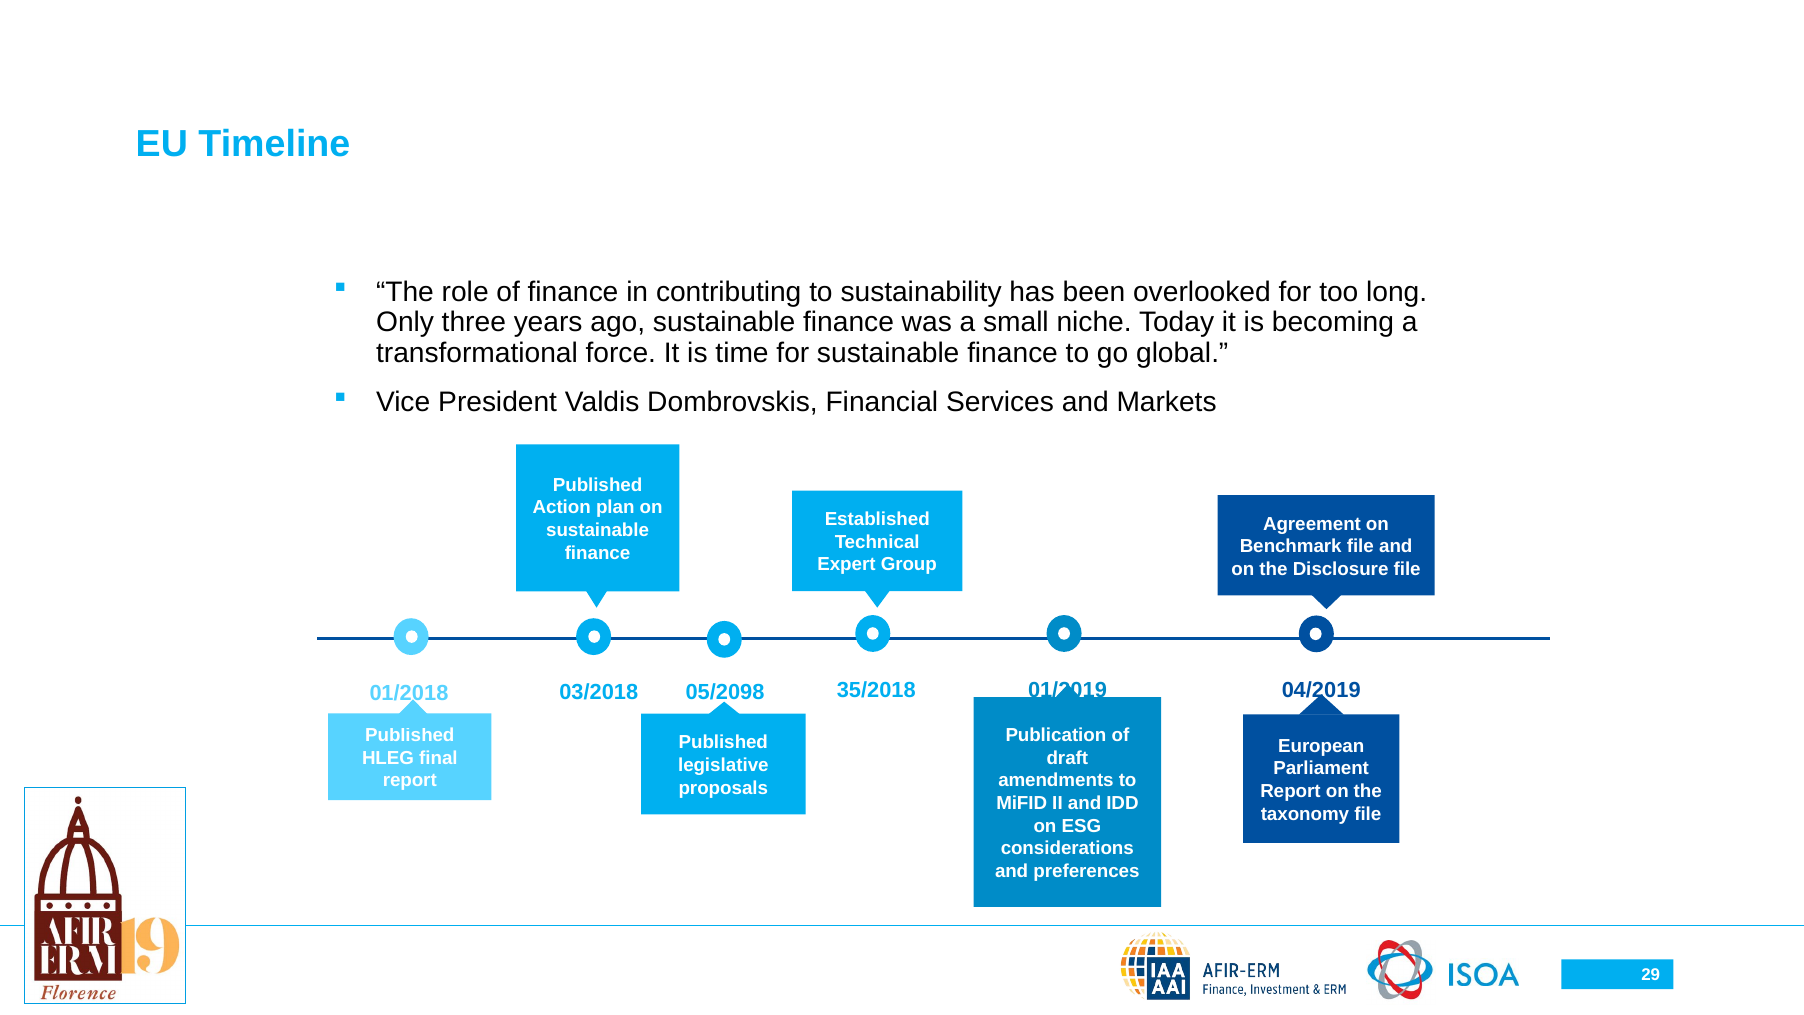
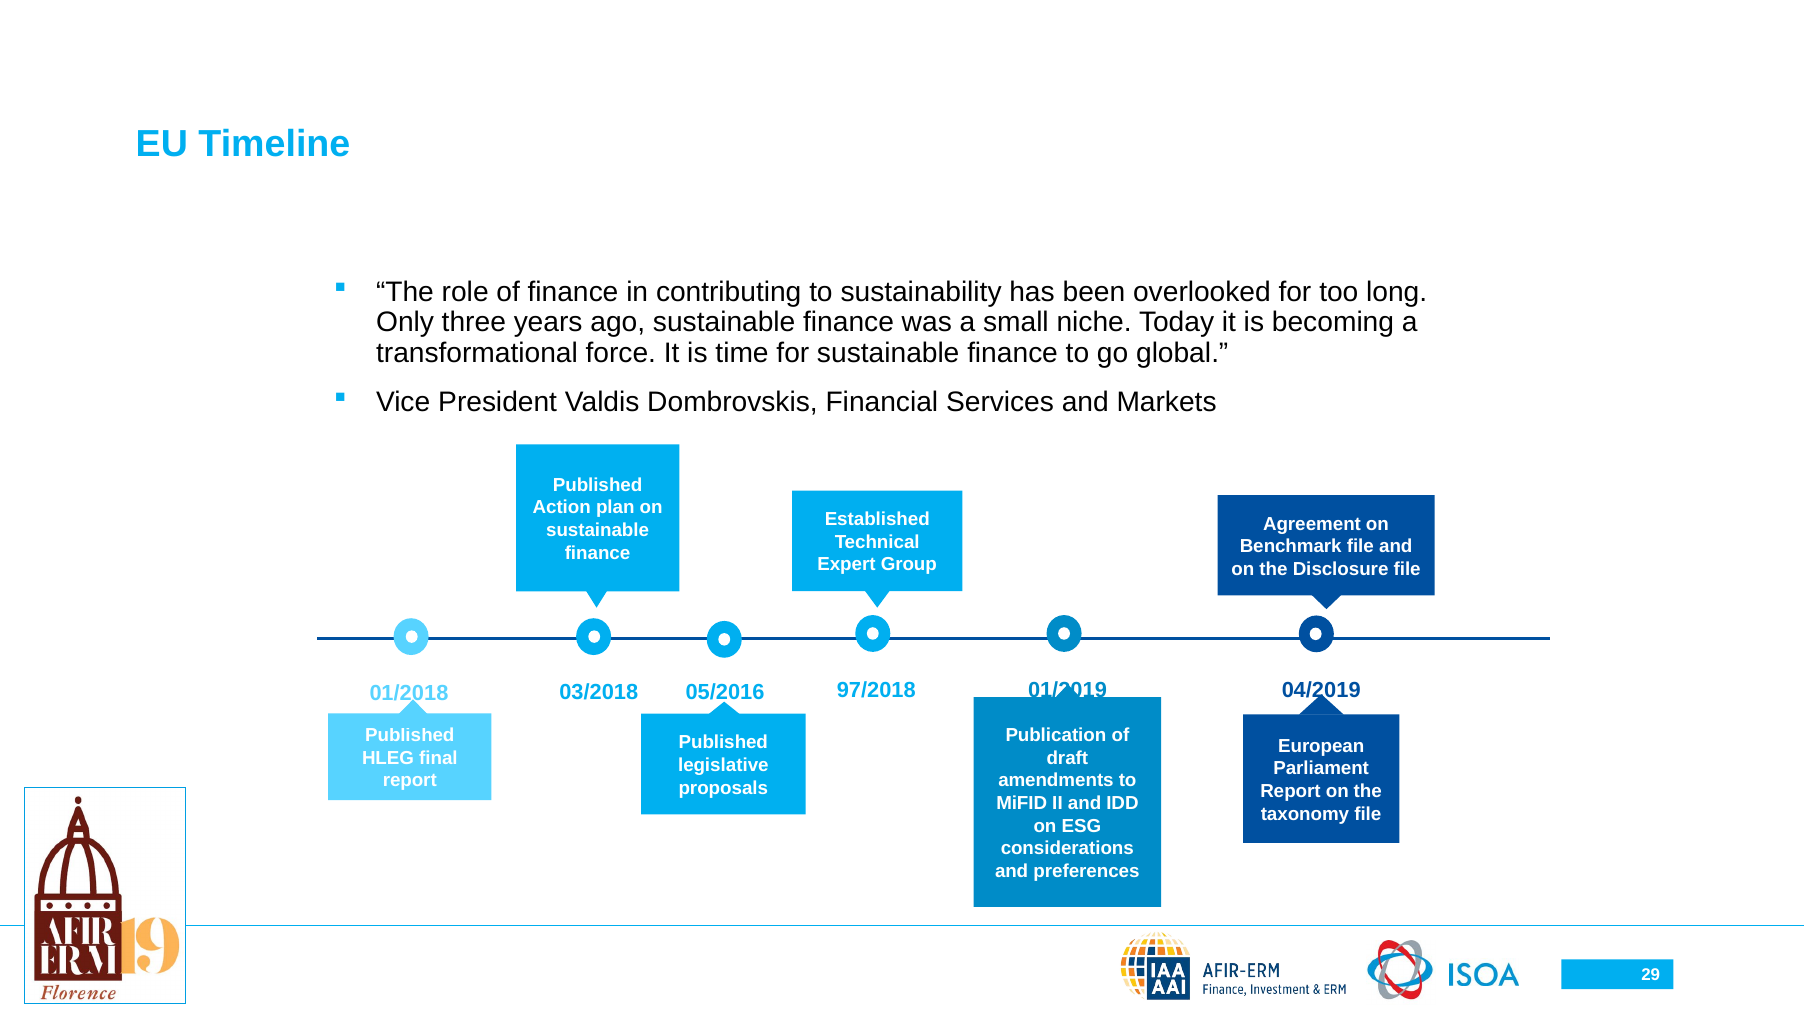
35/2018: 35/2018 -> 97/2018 (876, 690)
05/2098: 05/2098 -> 05/2016 (725, 692)
